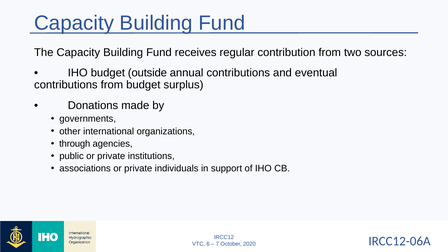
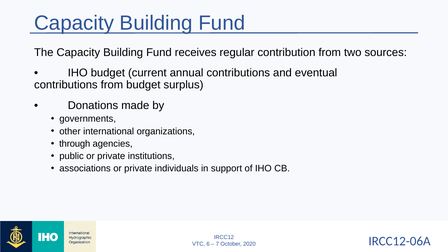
outside: outside -> current (147, 73)
